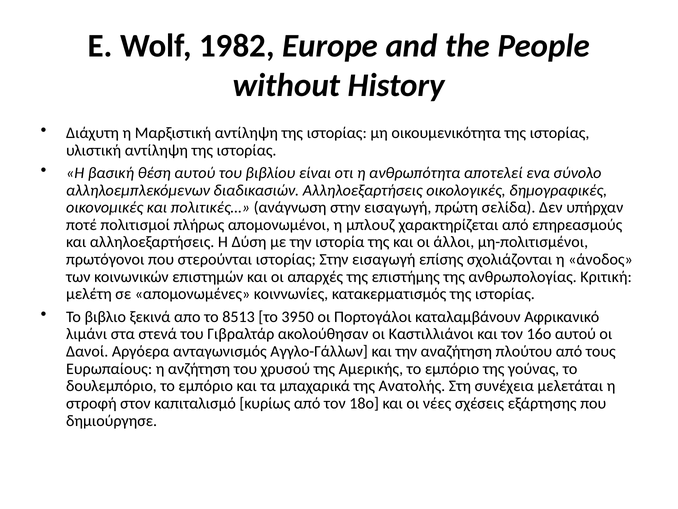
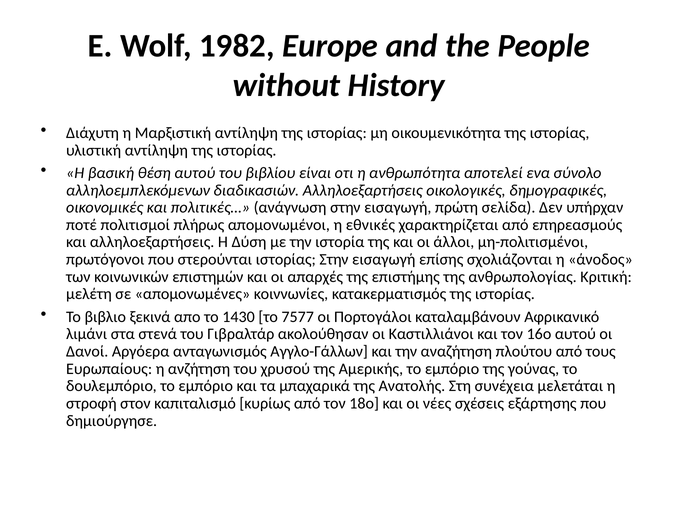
μπλουζ: μπλουζ -> εθνικές (370, 225)
8513: 8513 -> 1430 (239, 317)
3950: 3950 -> 7577 (298, 317)
